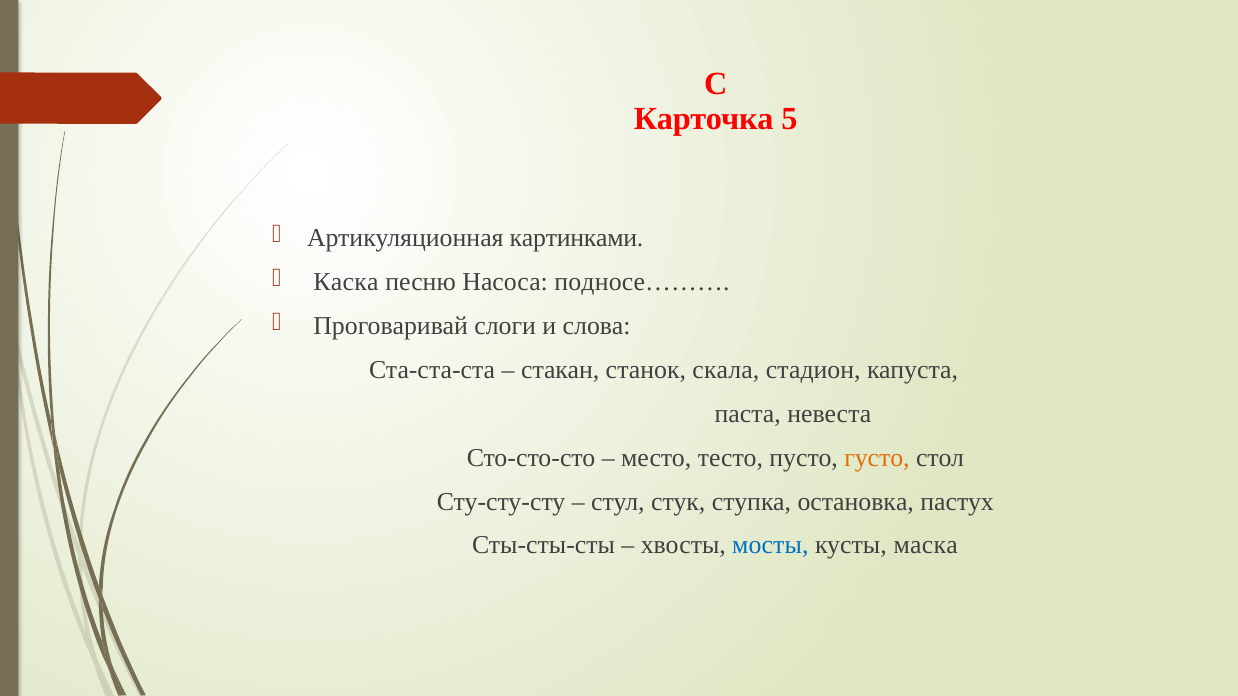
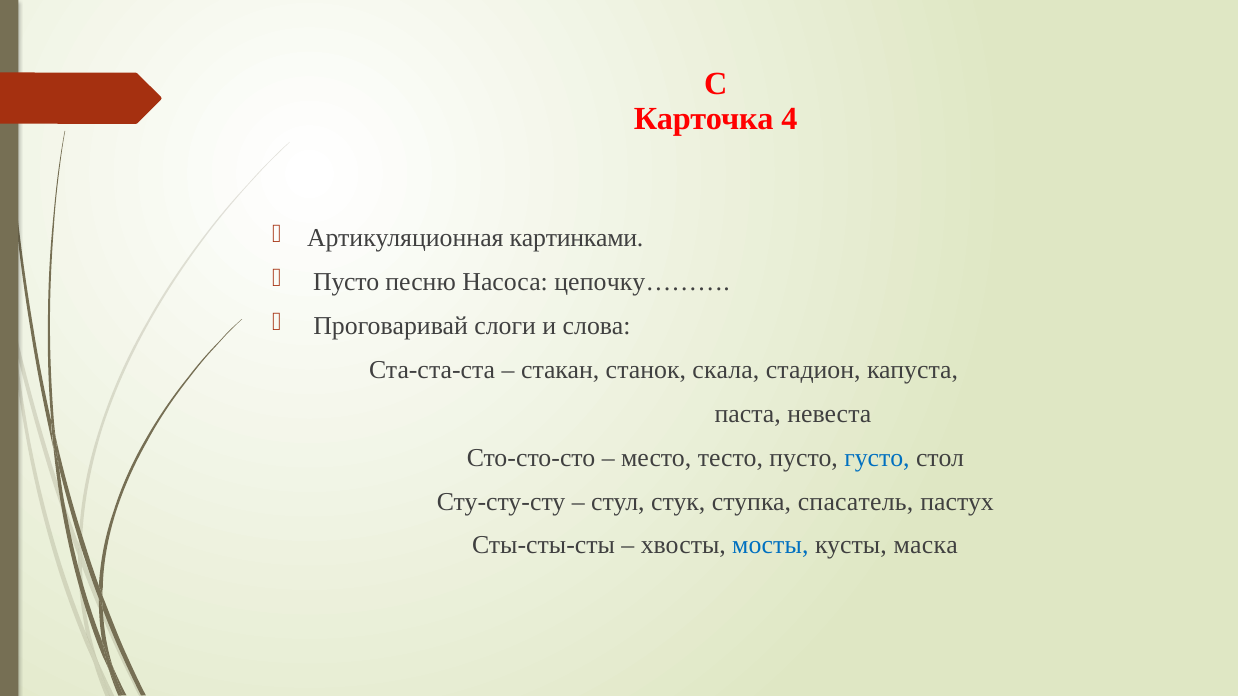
5: 5 -> 4 (789, 119)
Каска: Каска -> Пусто (346, 282)
подносе………: подносе……… -> цепочку……… (642, 282)
густо colour: orange -> blue (877, 458)
остановка: остановка -> спасатель (856, 502)
